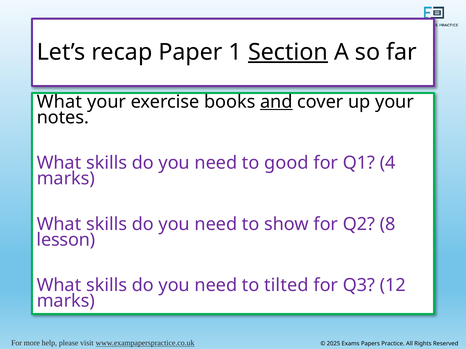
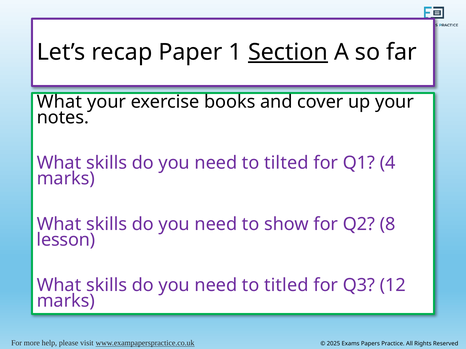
and underline: present -> none (276, 102)
good: good -> tilted (286, 163)
tilted: tilted -> titled (286, 286)
